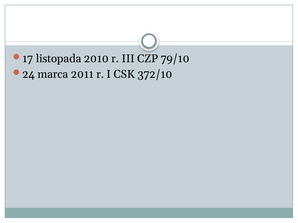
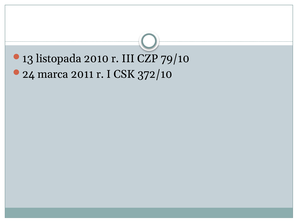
17: 17 -> 13 (28, 59)
